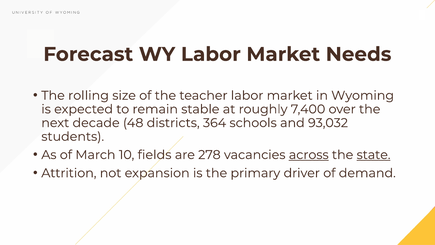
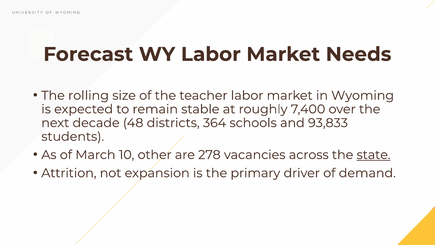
93,032: 93,032 -> 93,833 (328, 123)
fields: fields -> other (155, 155)
across underline: present -> none (309, 155)
